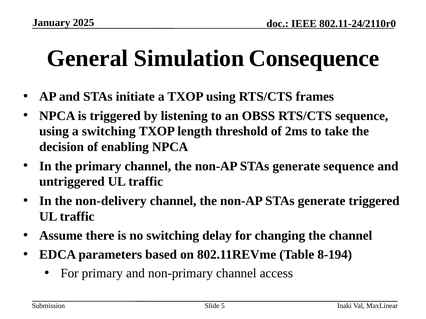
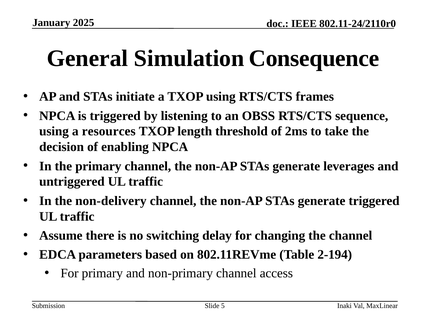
a switching: switching -> resources (109, 132)
generate sequence: sequence -> leverages (349, 166)
8-194: 8-194 -> 2-194 (335, 255)
